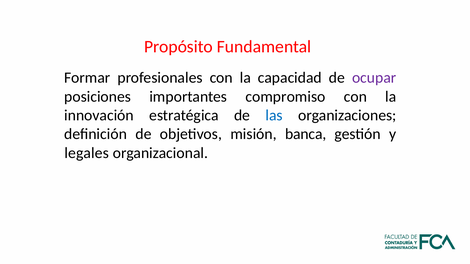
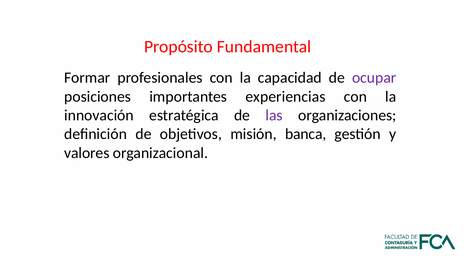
compromiso: compromiso -> experiencias (285, 97)
las colour: blue -> purple (274, 116)
legales: legales -> valores (87, 153)
